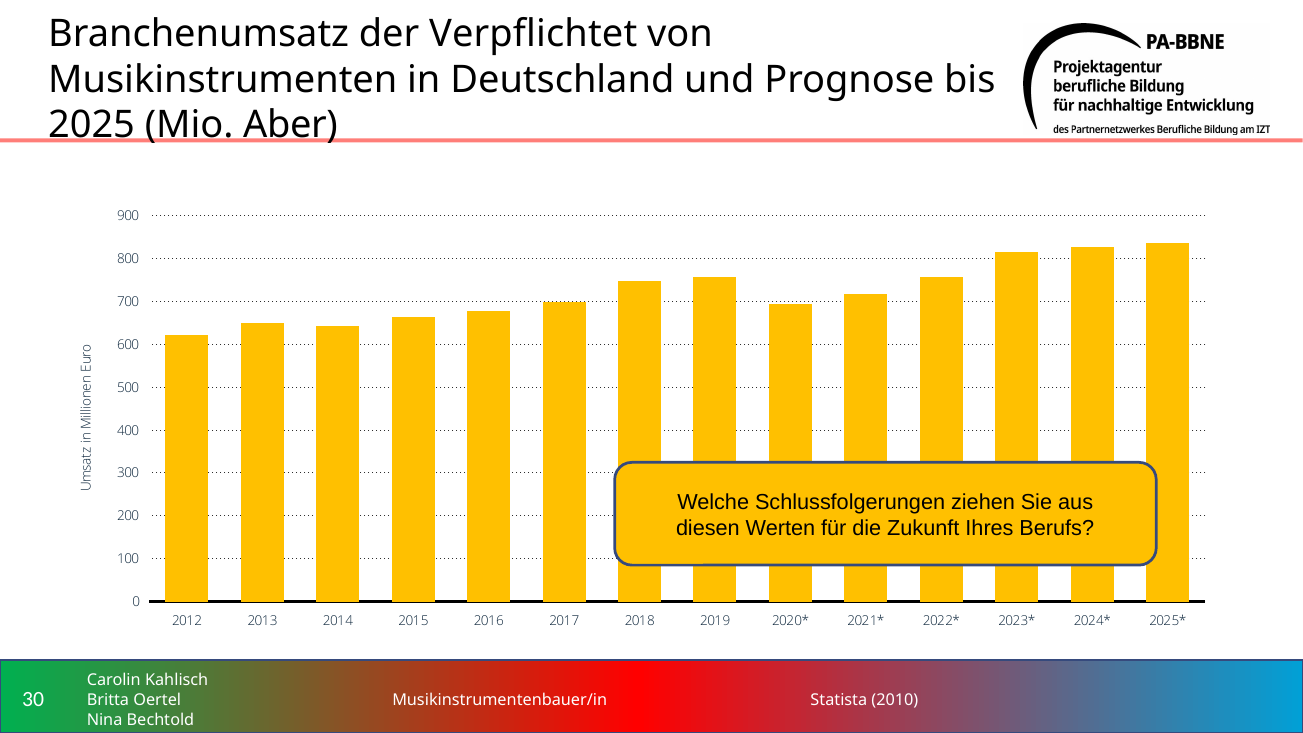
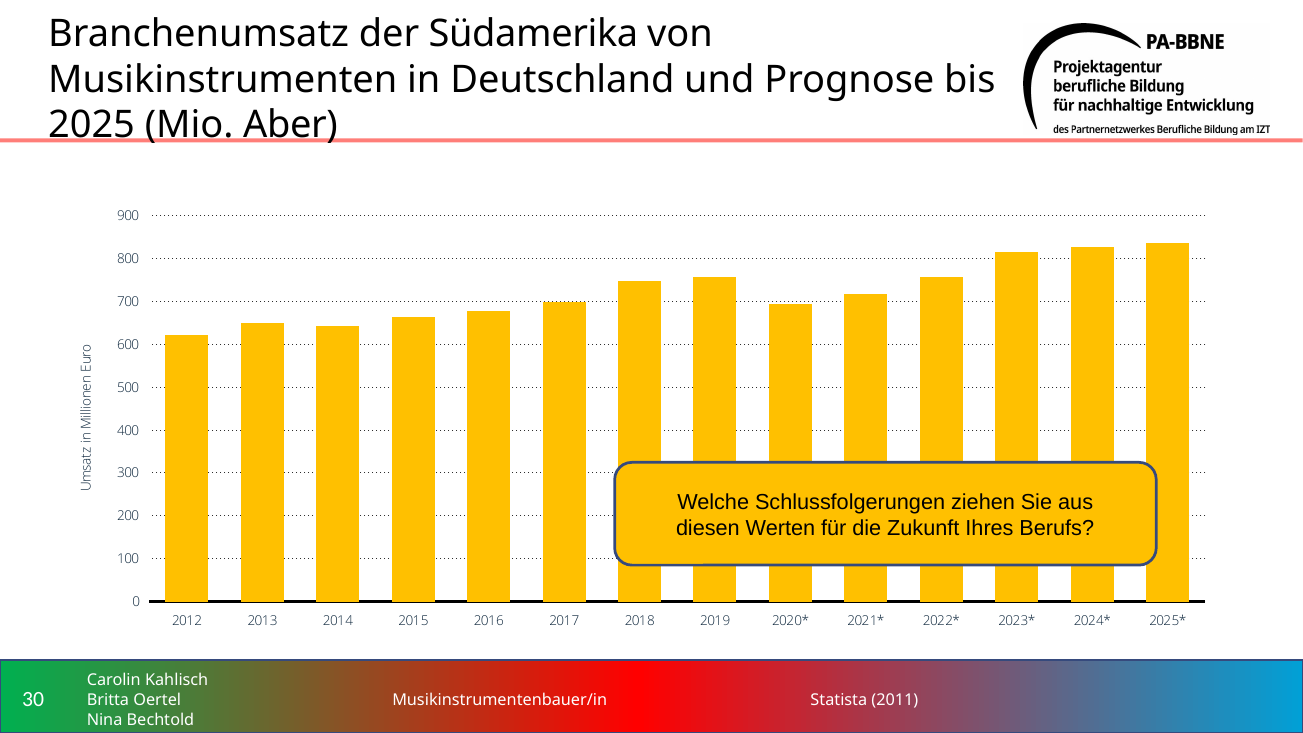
Verpflichtet: Verpflichtet -> Südamerika (533, 34)
2010: 2010 -> 2011 (895, 700)
